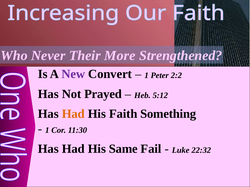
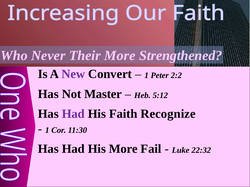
Prayed: Prayed -> Master (103, 94)
Had colour: orange -> purple (73, 114)
Something: Something -> Recognize (168, 114)
His Same: Same -> More (123, 149)
